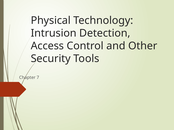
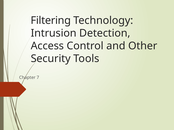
Physical: Physical -> Filtering (51, 20)
